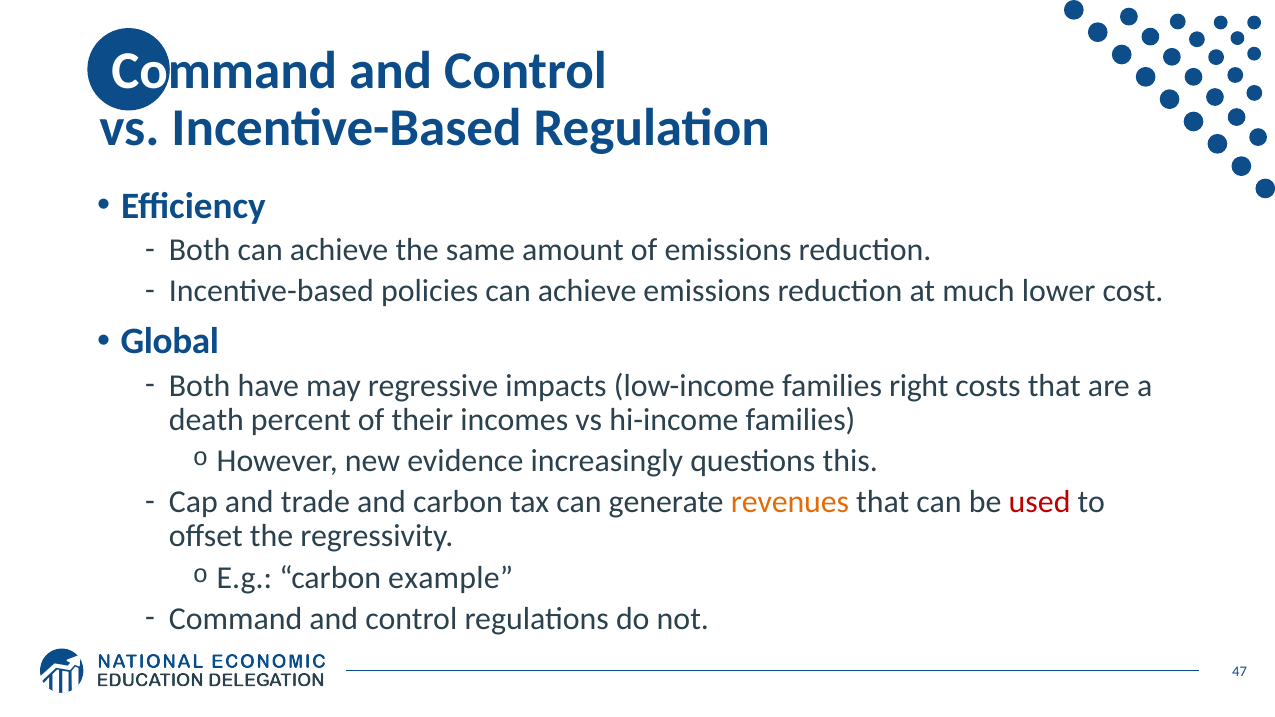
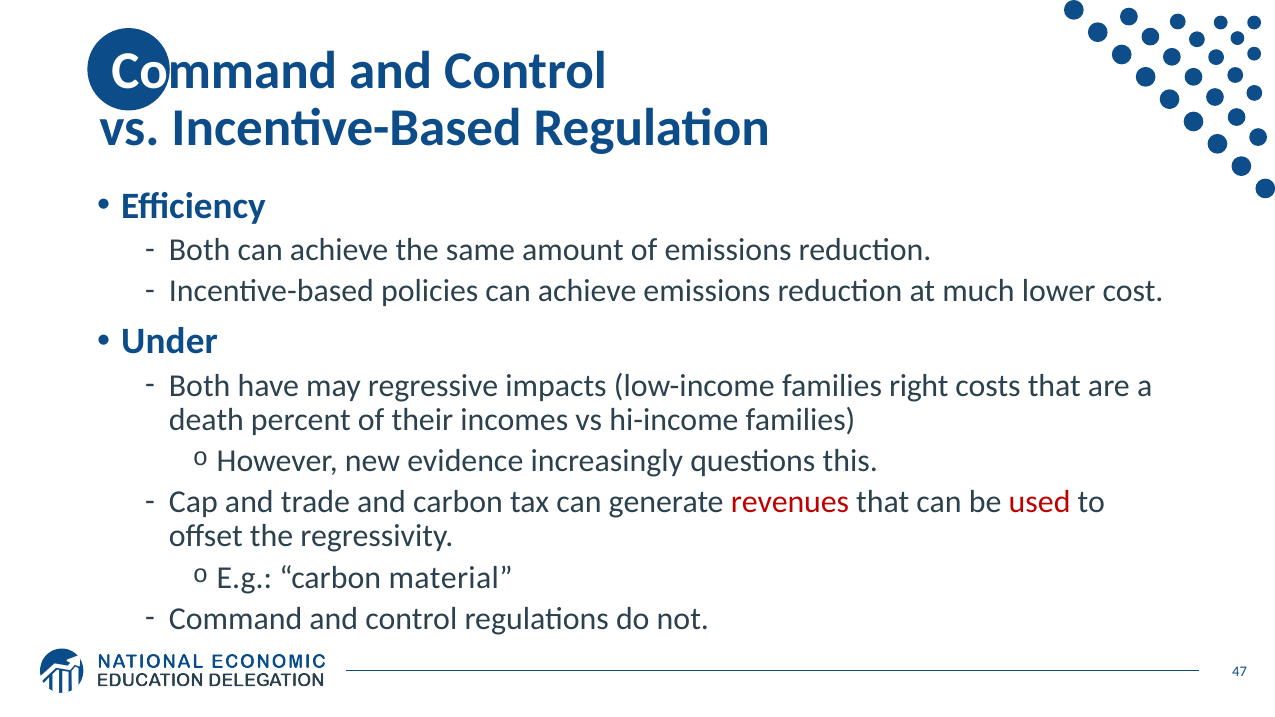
Global: Global -> Under (170, 342)
revenues colour: orange -> red (790, 502)
example: example -> material (451, 578)
